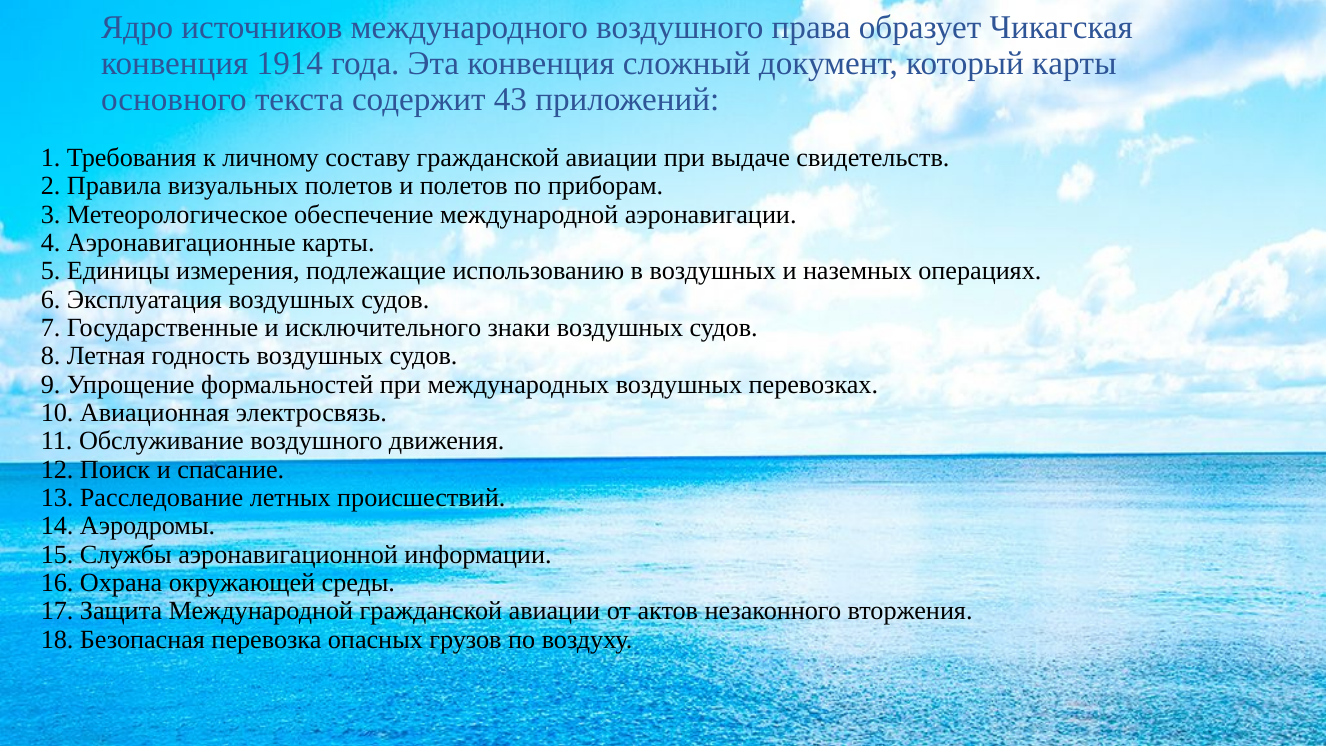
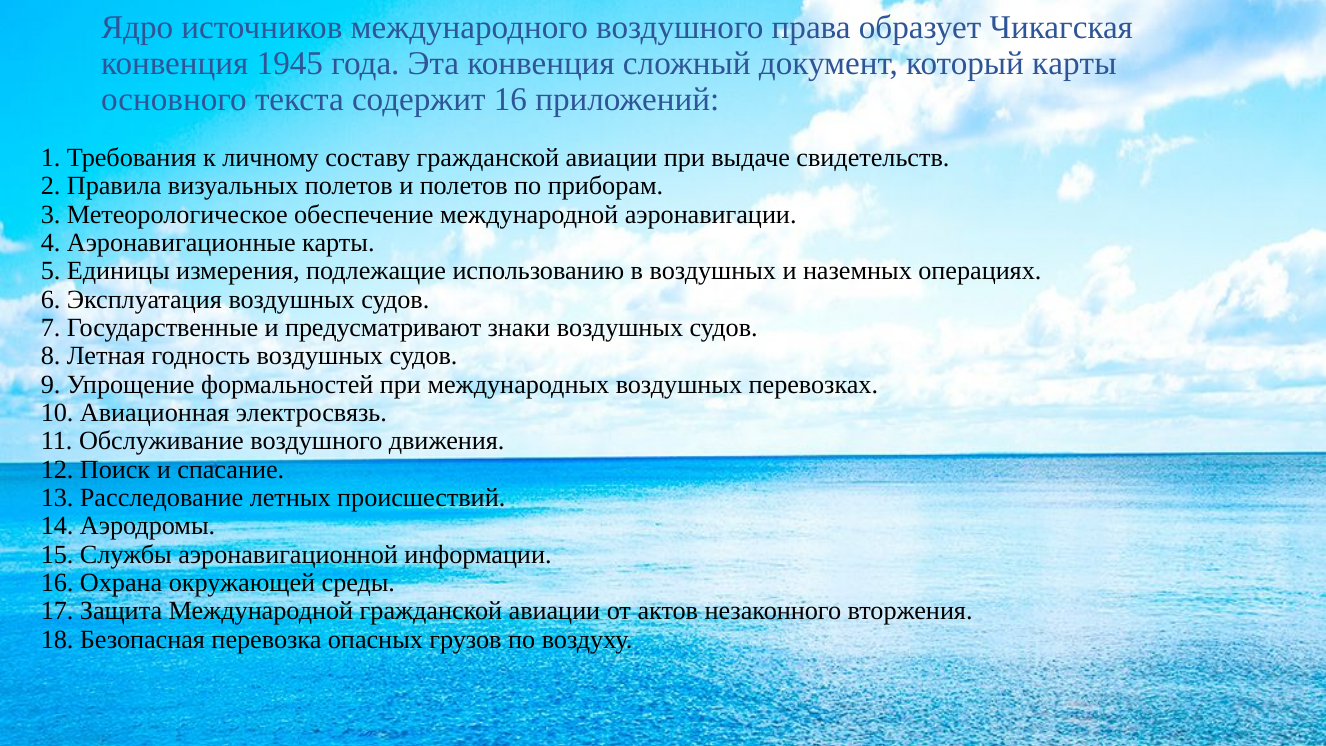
1914: 1914 -> 1945 (290, 64)
содержит 43: 43 -> 16 (510, 99)
исключительного: исключительного -> предусматривают (383, 328)
